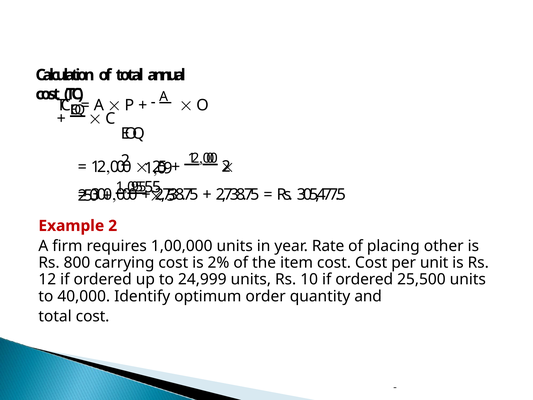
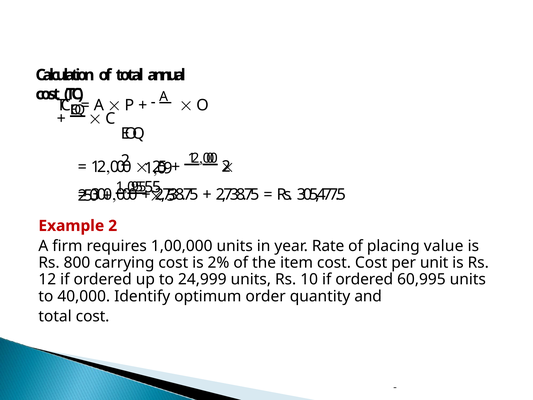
other: other -> value (444, 246)
25,500: 25,500 -> 60,995 (421, 279)
